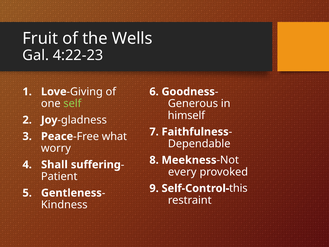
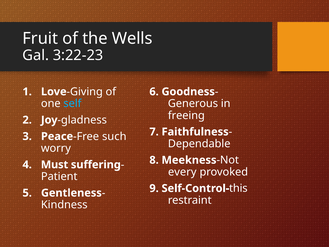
4:22-23: 4:22-23 -> 3:22-23 (78, 55)
self colour: light green -> light blue (72, 103)
himself: himself -> freeing (186, 115)
what: what -> such (114, 136)
Shall: Shall -> Must (55, 164)
